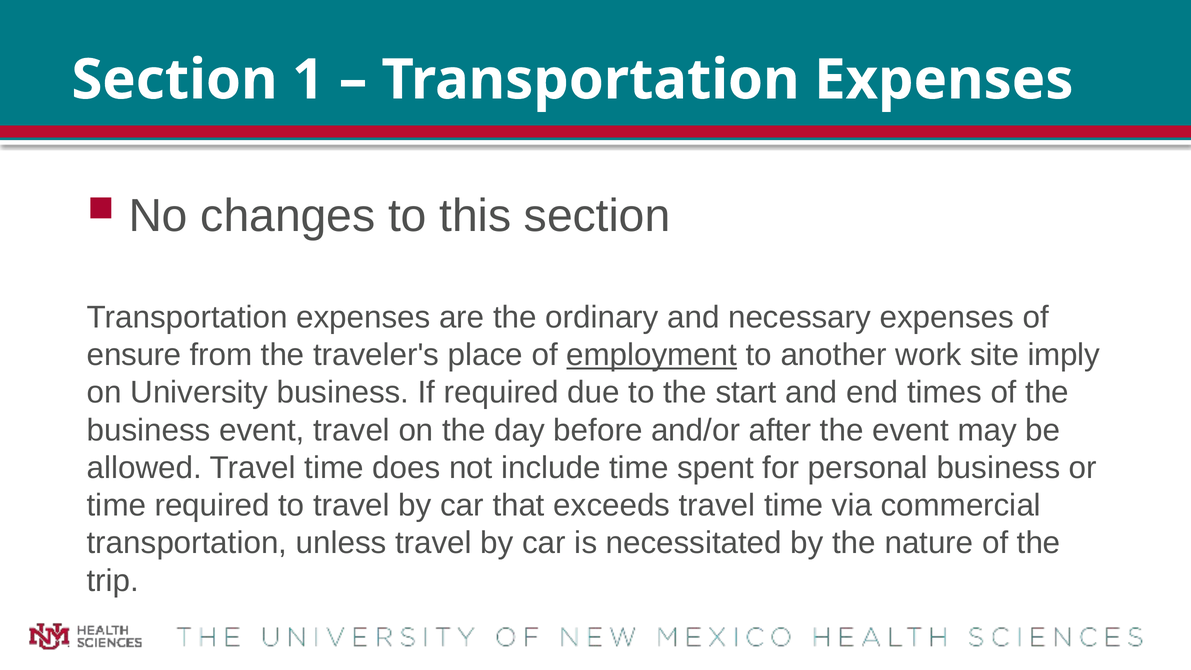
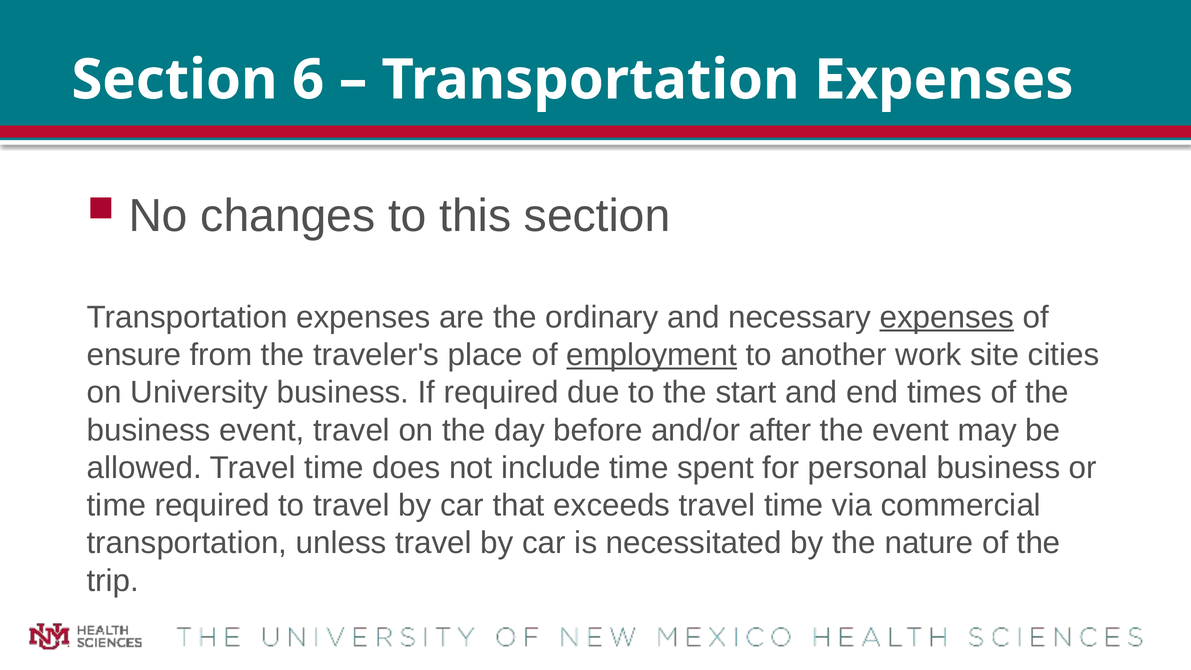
1: 1 -> 6 (308, 80)
expenses underline: none -> present (947, 317)
imply: imply -> cities (1064, 355)
